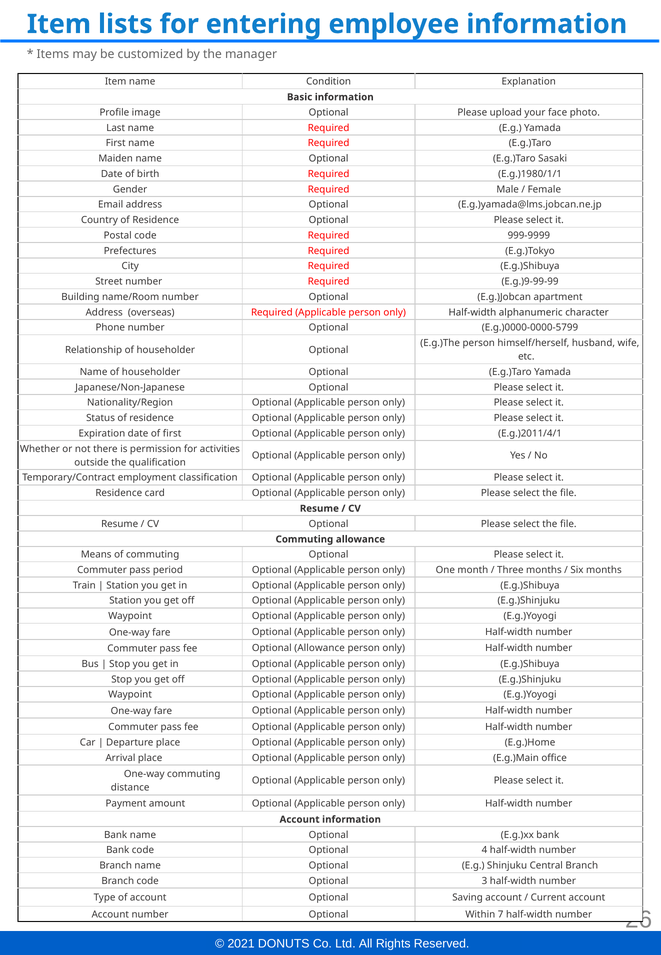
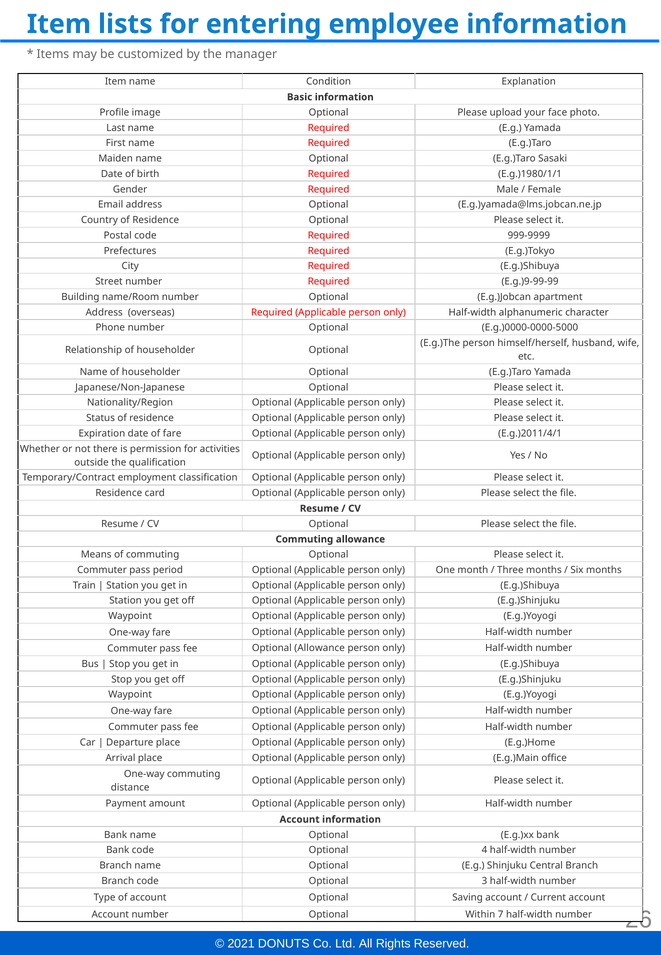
E.g.)0000-0000-5799: E.g.)0000-0000-5799 -> E.g.)0000-0000-5000 (530, 328)
of first: first -> fare (172, 433)
